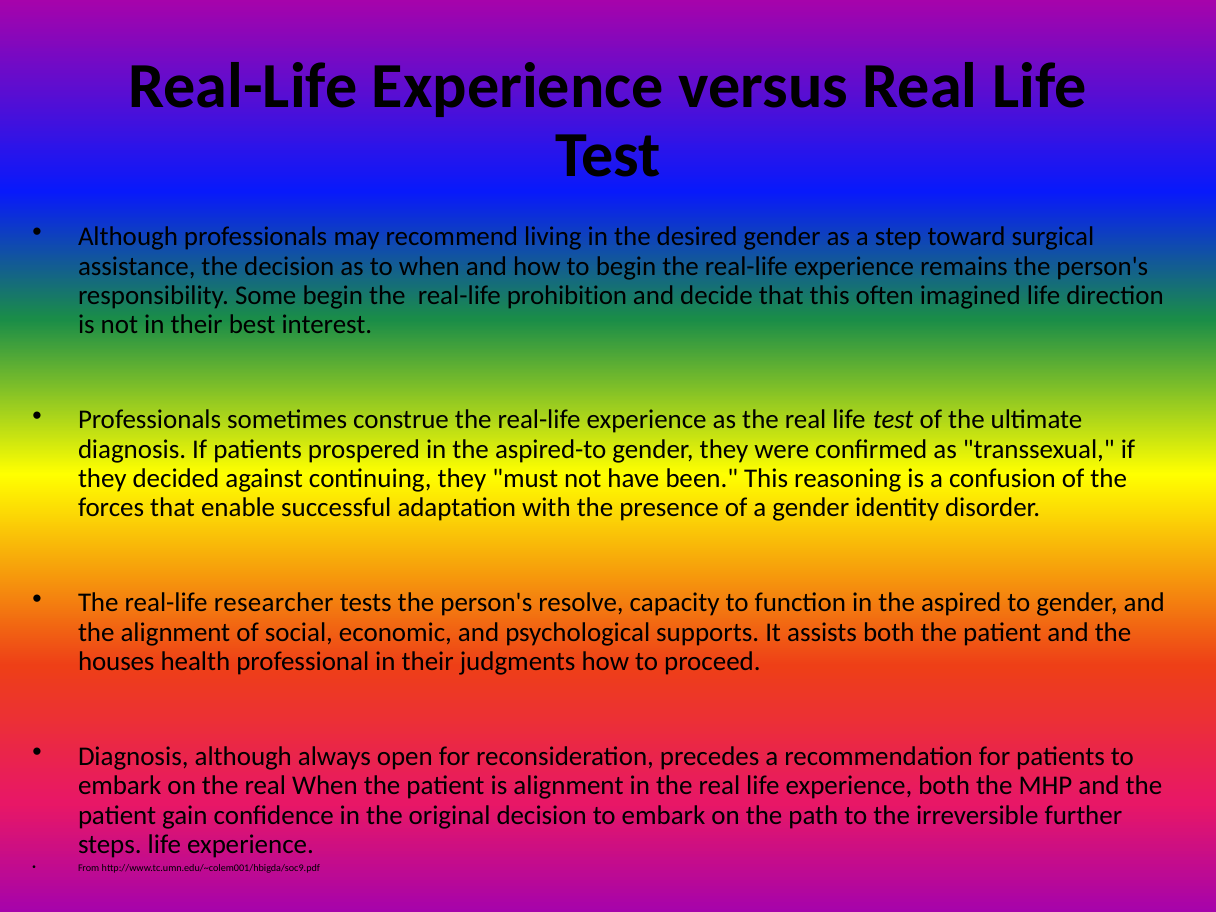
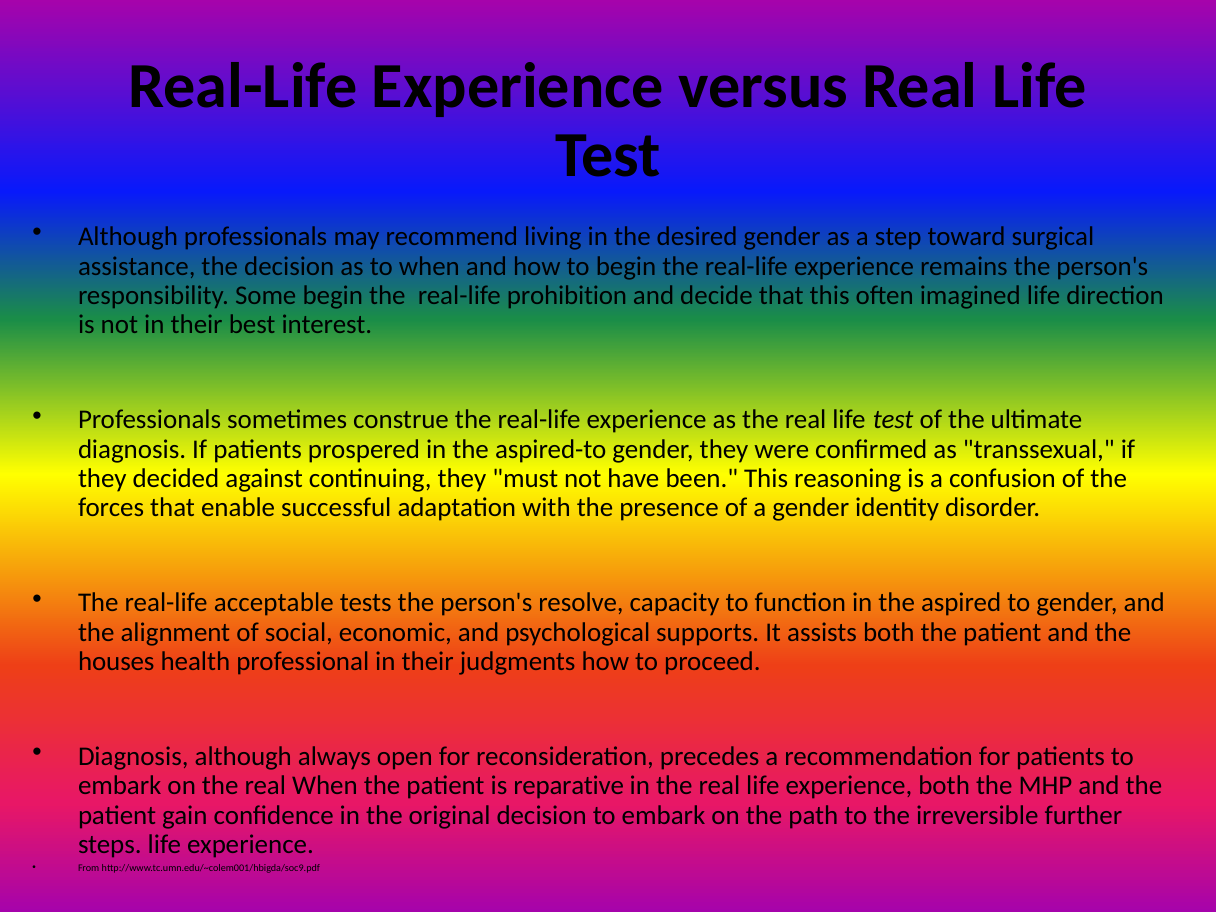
researcher: researcher -> acceptable (274, 603)
is alignment: alignment -> reparative (569, 786)
